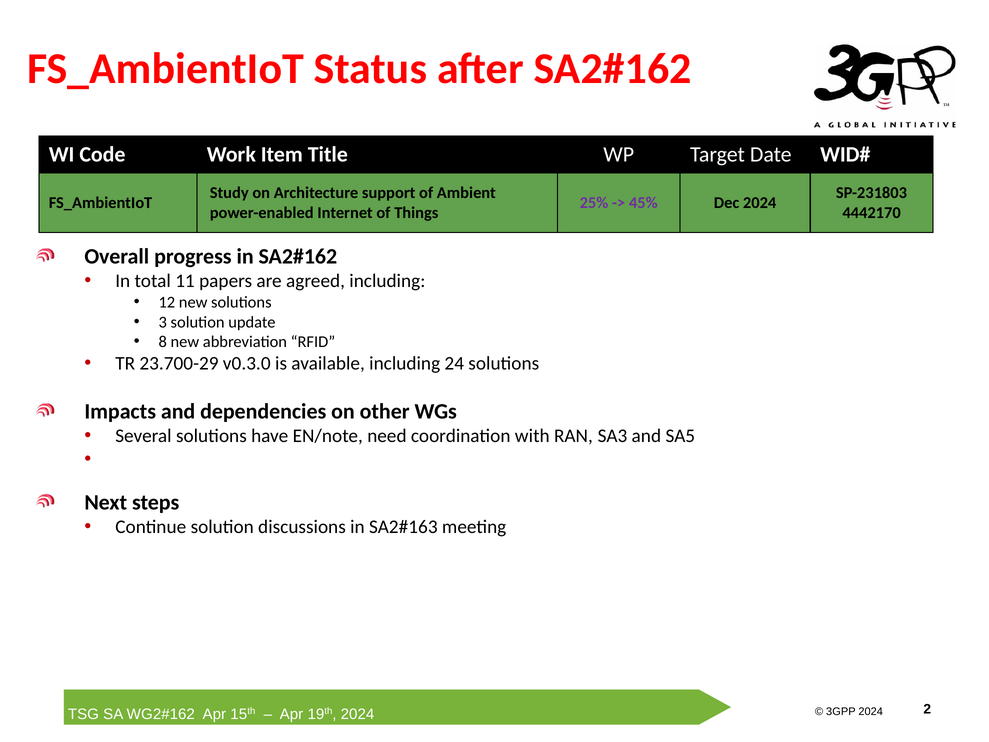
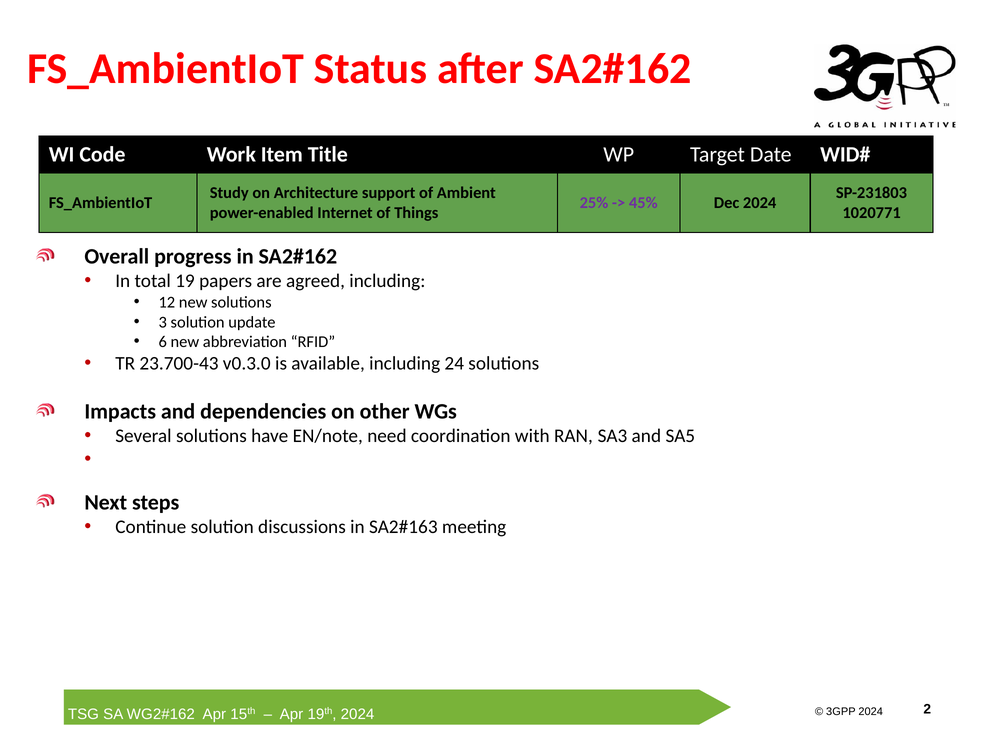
4442170: 4442170 -> 1020771 (872, 213)
11: 11 -> 19 (185, 281)
8: 8 -> 6 (163, 342)
23.700-29: 23.700-29 -> 23.700-43 (179, 363)
